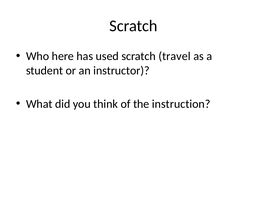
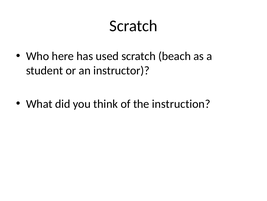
travel: travel -> beach (175, 56)
